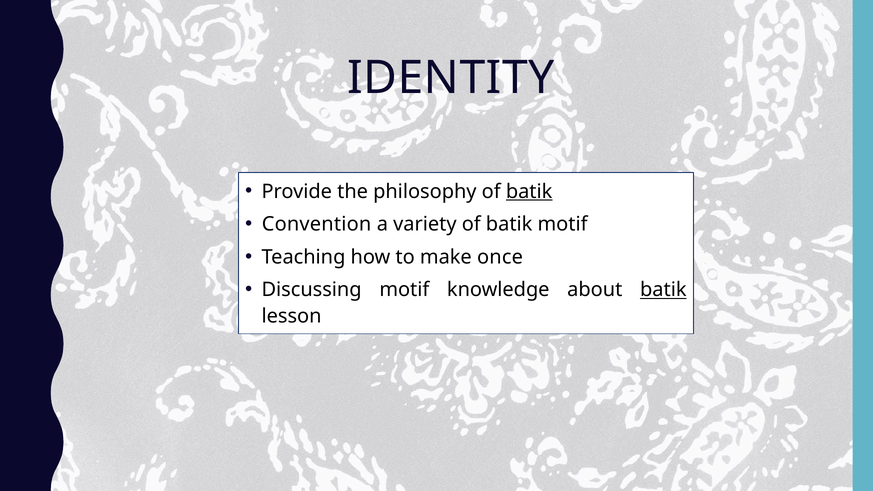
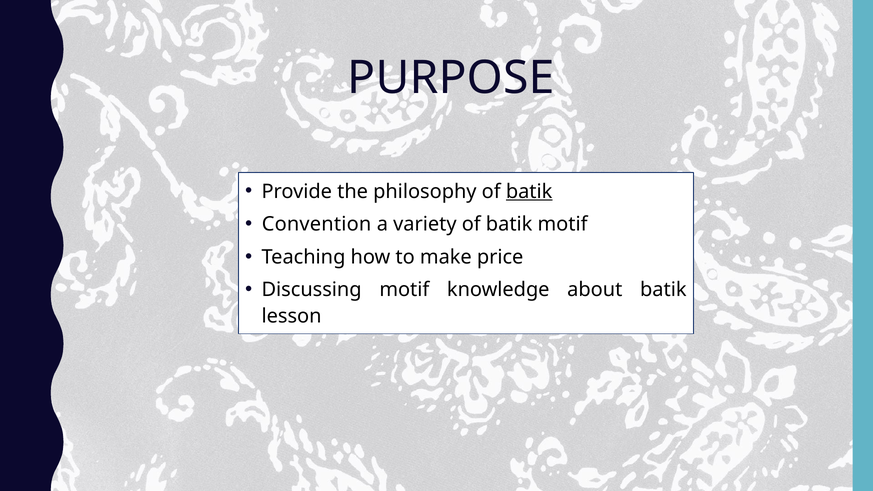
IDENTITY: IDENTITY -> PURPOSE (451, 78)
once: once -> price (500, 257)
batik underline: present -> none (663, 290)
